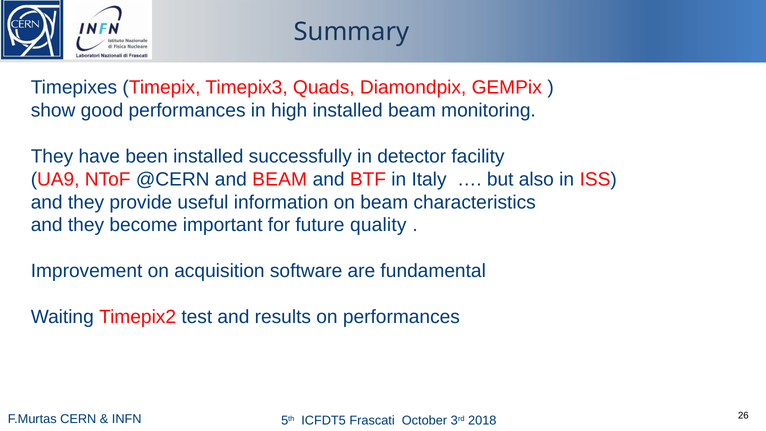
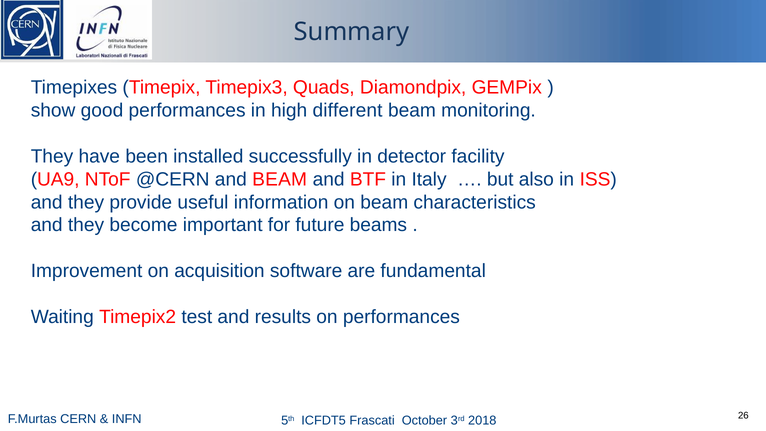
high installed: installed -> different (348, 110)
quality: quality -> beams (378, 225)
